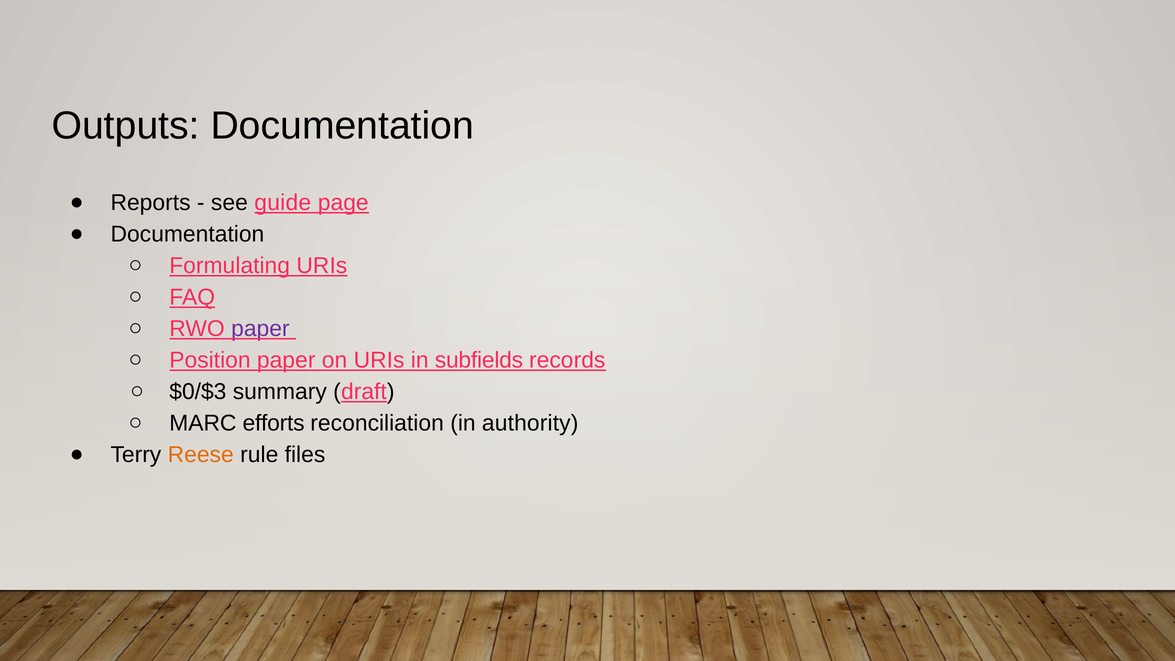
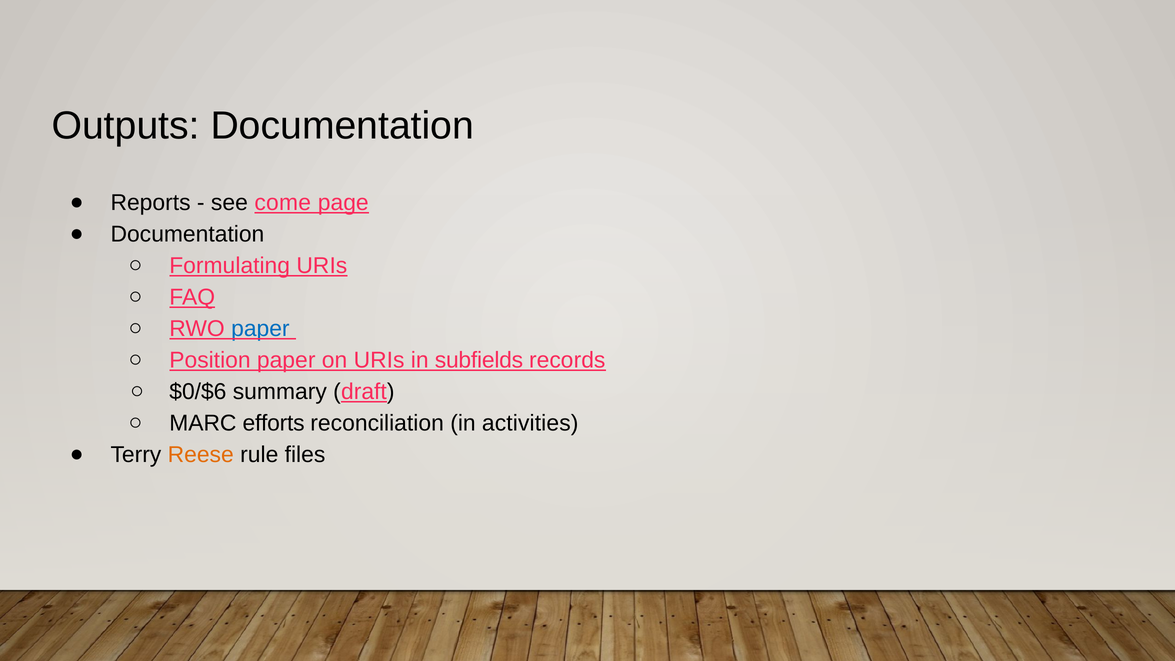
guide: guide -> come (283, 203)
paper colour: purple -> blue (260, 329)
$0/$3: $0/$3 -> $0/$6 (198, 392)
authority: authority -> activities (530, 423)
